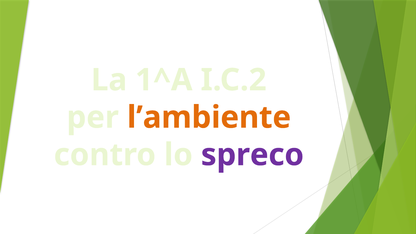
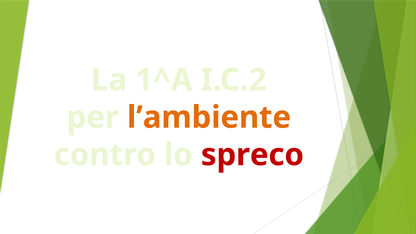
spreco colour: purple -> red (252, 155)
